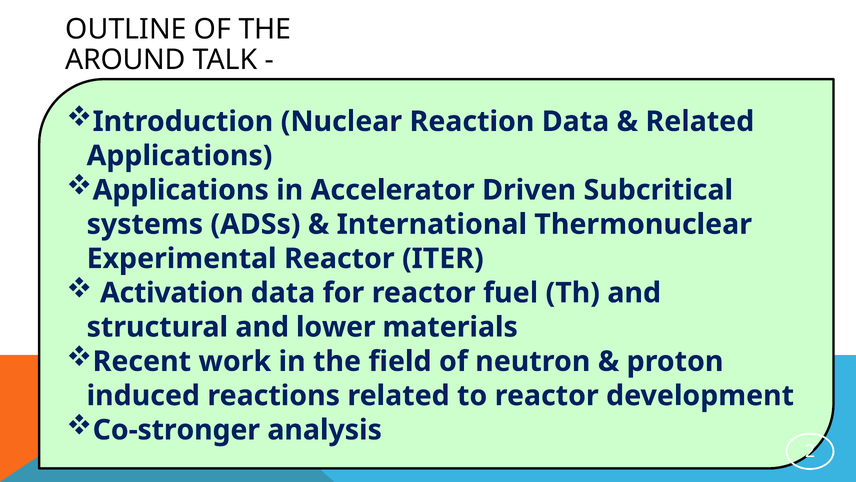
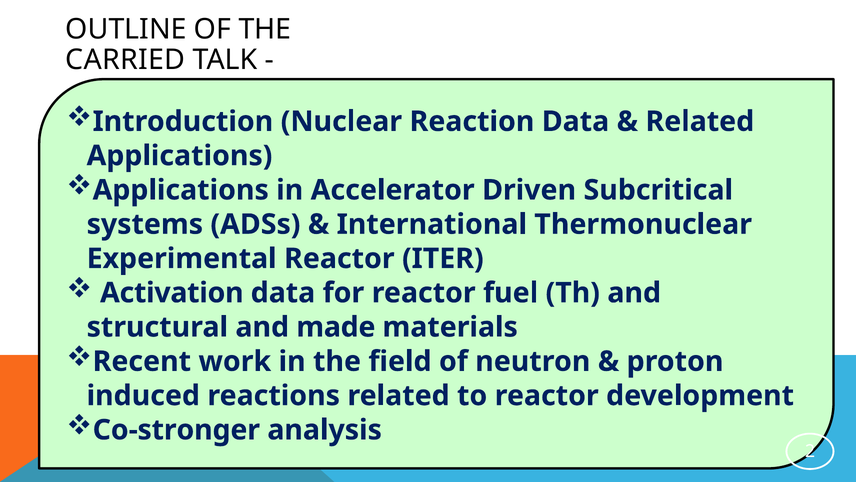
AROUND: AROUND -> CARRIED (125, 60)
lower: lower -> made (336, 327)
